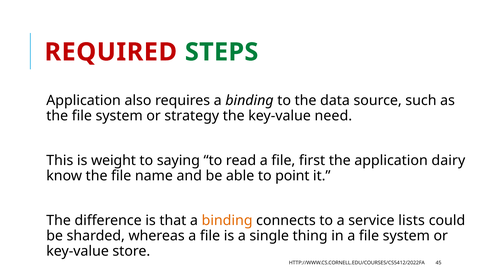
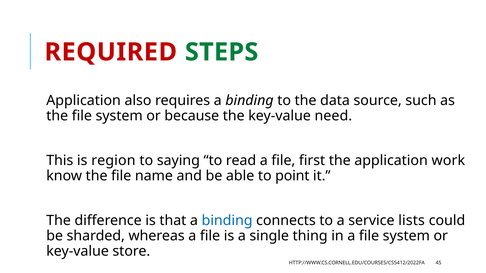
strategy: strategy -> because (192, 116)
weight: weight -> region (113, 161)
dairy: dairy -> work (448, 161)
binding colour: orange -> blue (227, 221)
